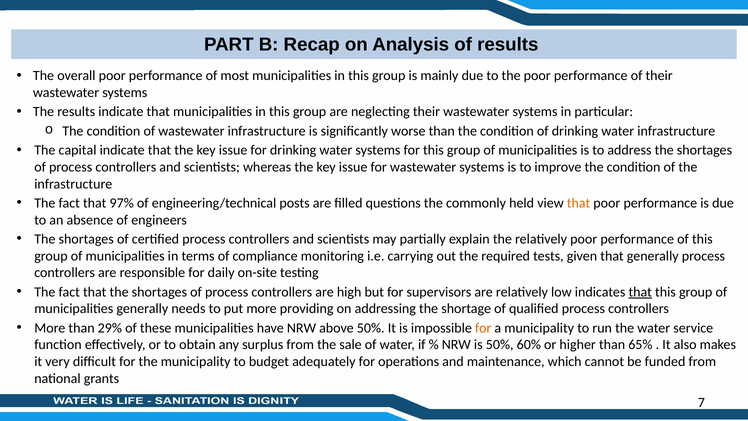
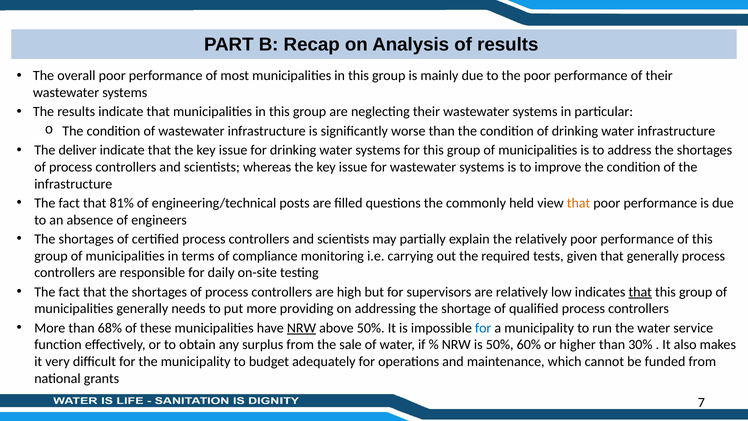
capital: capital -> deliver (78, 150)
97%: 97% -> 81% (122, 203)
29%: 29% -> 68% (110, 328)
NRW underline: none -> present (301, 328)
for colour: orange -> blue (483, 328)
65%: 65% -> 30% (640, 345)
